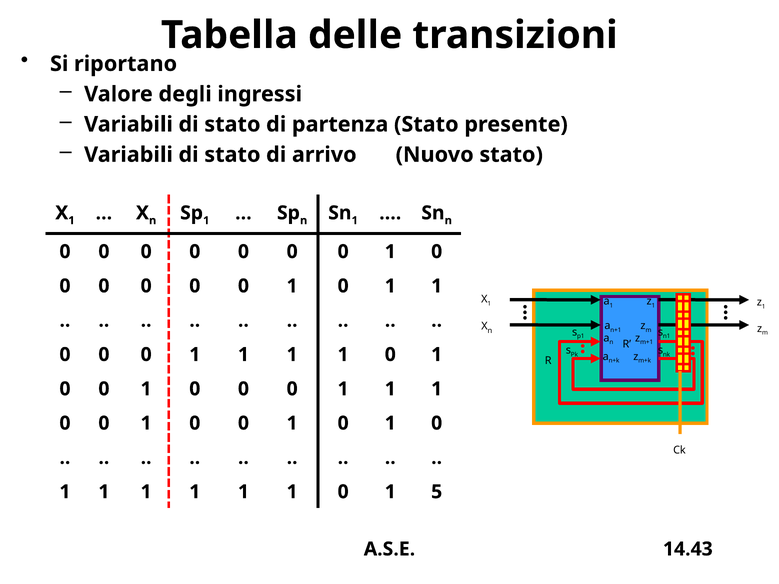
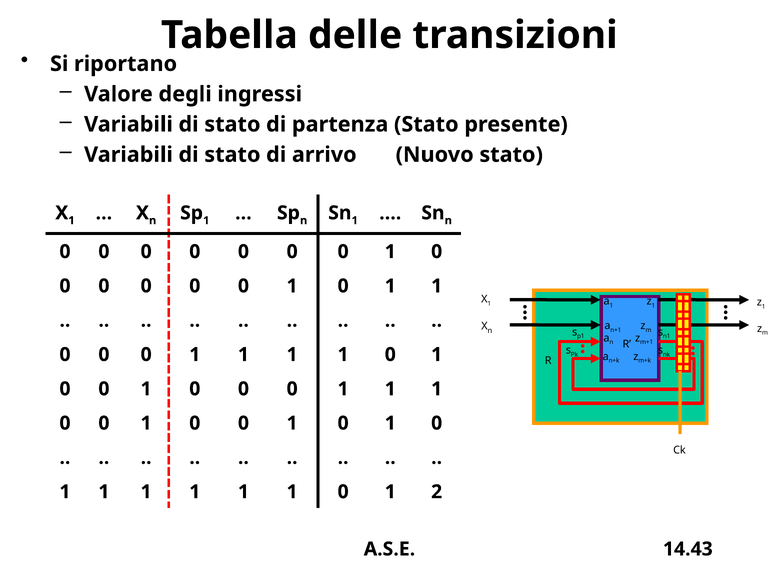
5: 5 -> 2 (437, 492)
